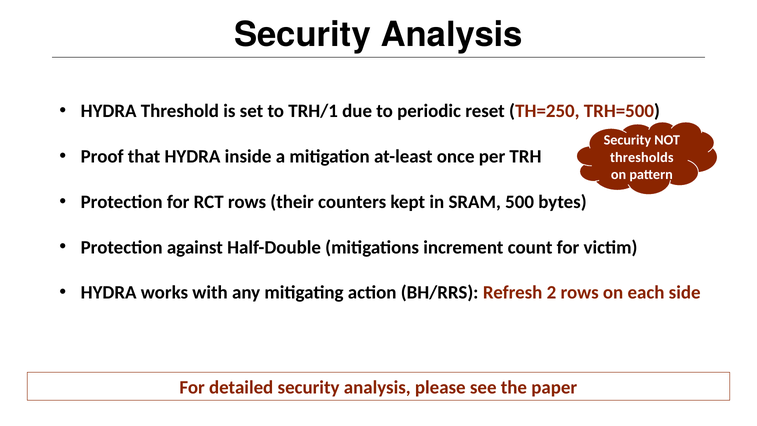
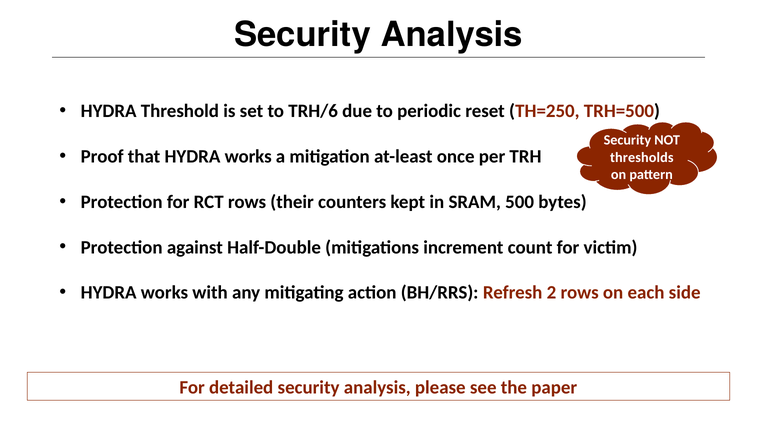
TRH/1: TRH/1 -> TRH/6 (313, 111)
that HYDRA inside: inside -> works (248, 156)
